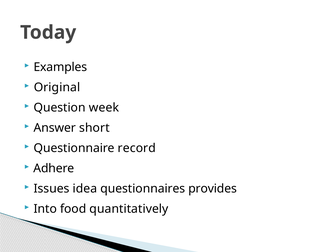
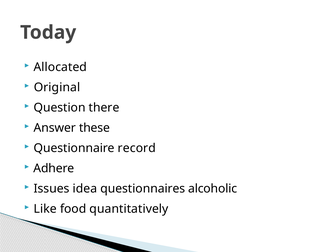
Examples: Examples -> Allocated (60, 67)
week: week -> there (104, 108)
short: short -> these (95, 128)
provides: provides -> alcoholic (213, 189)
Into: Into -> Like (45, 209)
